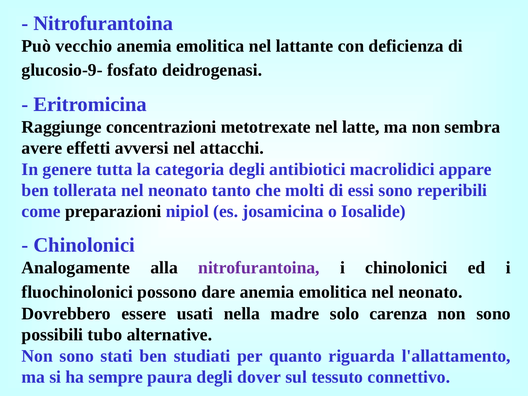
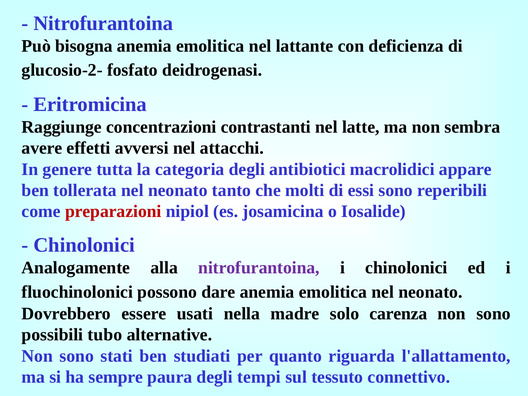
vecchio: vecchio -> bisogna (84, 46)
glucosio-9-: glucosio-9- -> glucosio-2- (62, 70)
metotrexate: metotrexate -> contrastanti (266, 127)
preparazioni colour: black -> red (113, 212)
dover: dover -> tempi (259, 377)
